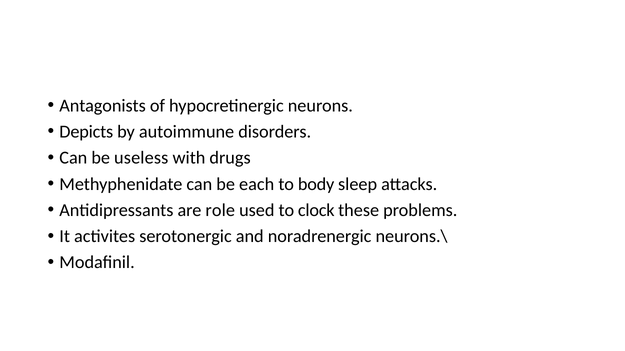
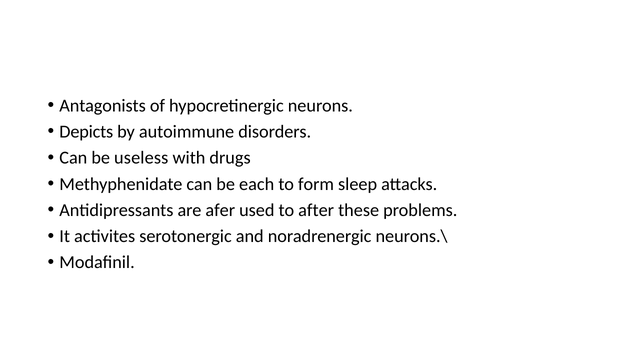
body: body -> form (316, 184)
role: role -> afer (220, 210)
clock: clock -> after (316, 210)
